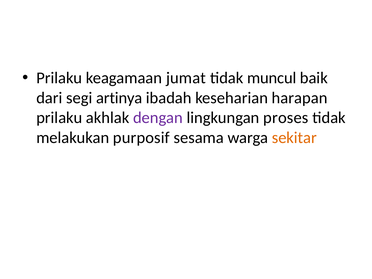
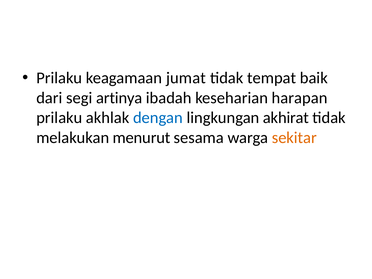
muncul: muncul -> tempat (272, 78)
dengan colour: purple -> blue (158, 118)
proses: proses -> akhirat (286, 118)
purposif: purposif -> menurut (142, 138)
